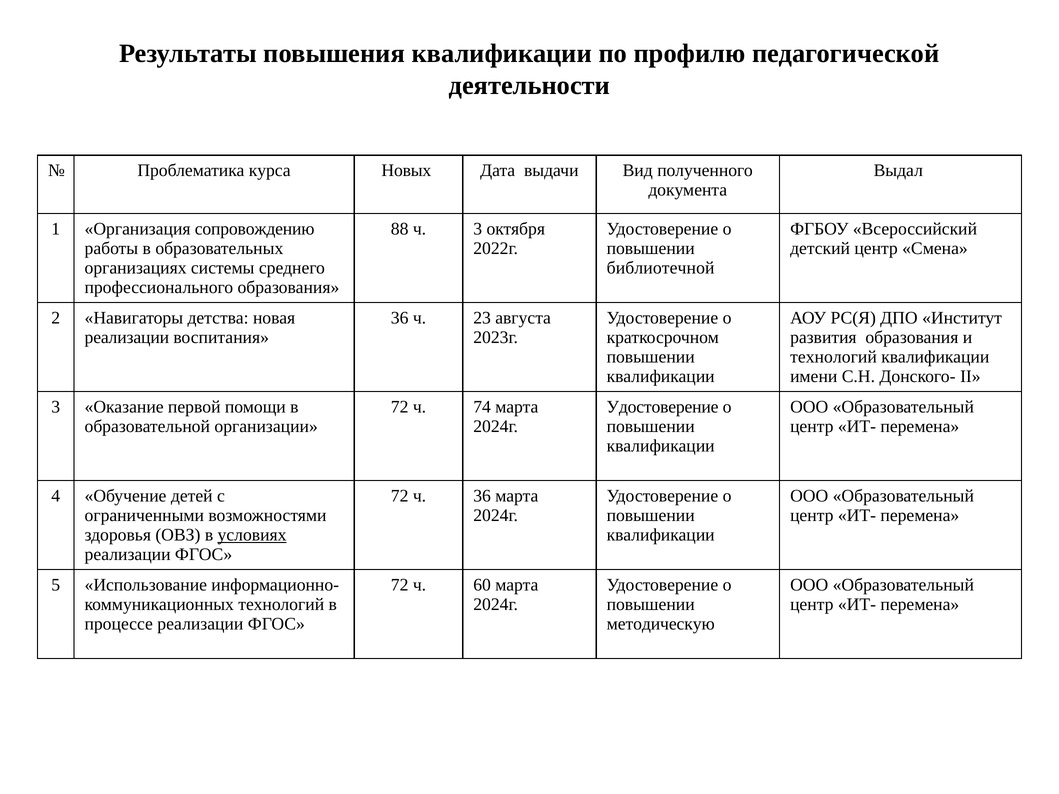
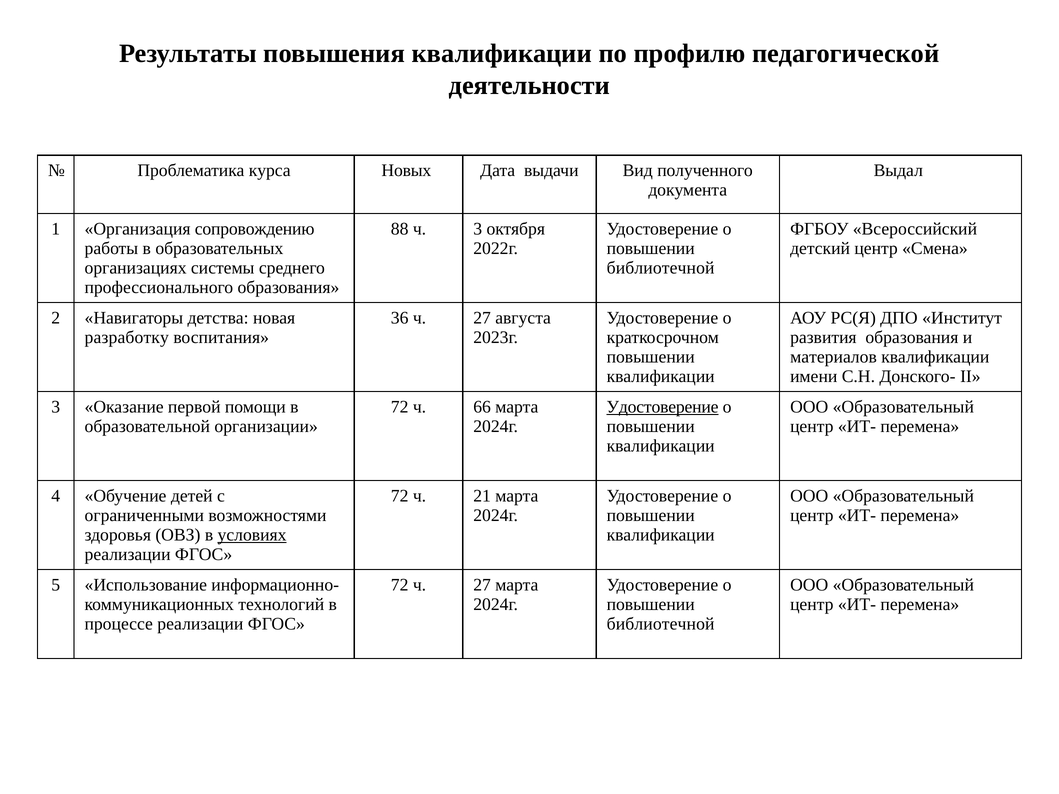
36 ч 23: 23 -> 27 (482, 318)
реализации: реализации -> разработку (127, 337)
технологий: технологий -> материалов (834, 357)
74: 74 -> 66 (482, 407)
Удостоверение underline: none -> present (663, 407)
ч 36: 36 -> 21 (482, 496)
72 ч 60: 60 -> 27 (482, 585)
методическую: методическую -> библиотечной (661, 624)
